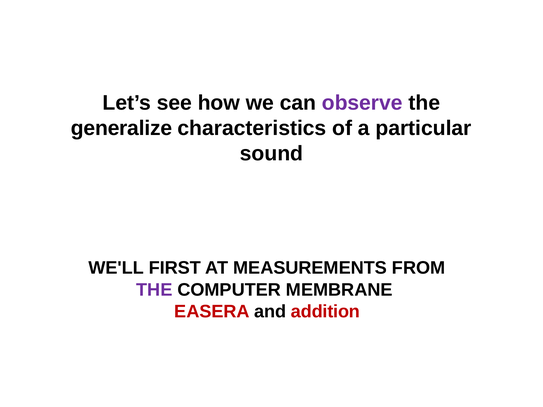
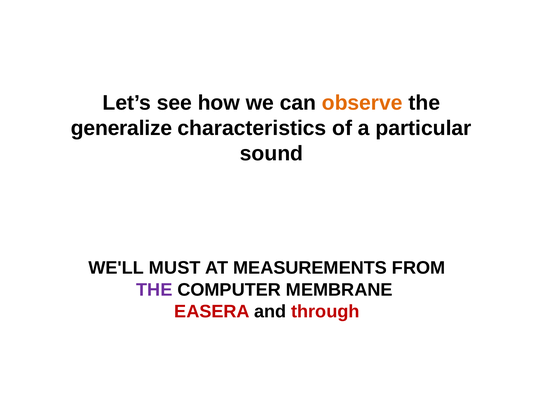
observe colour: purple -> orange (362, 103)
FIRST: FIRST -> MUST (175, 268)
addition: addition -> through (325, 312)
